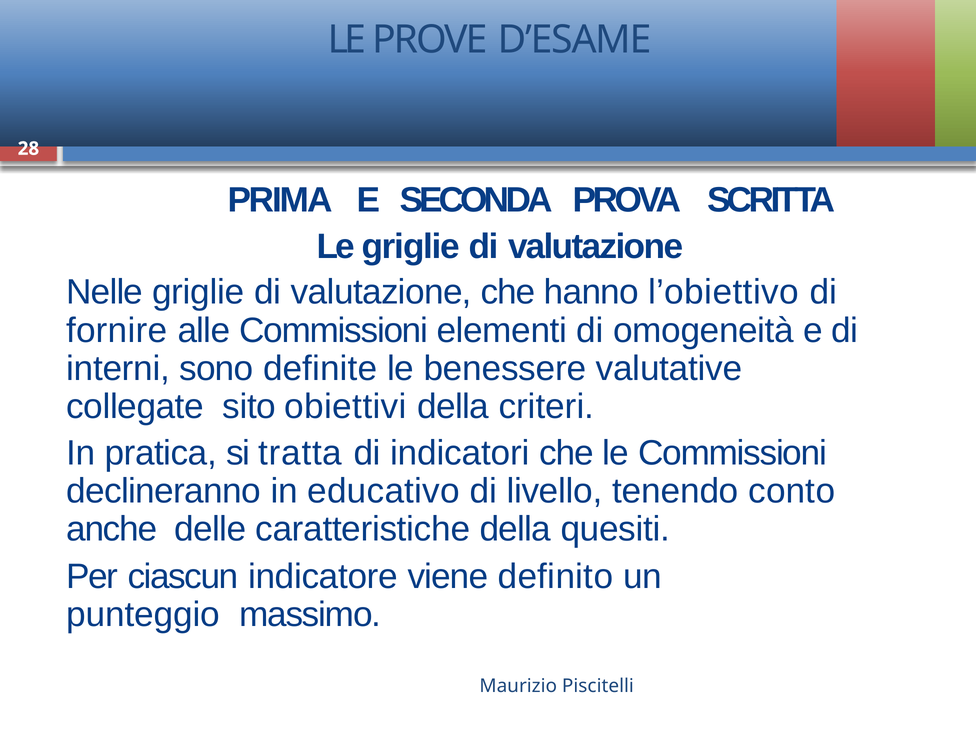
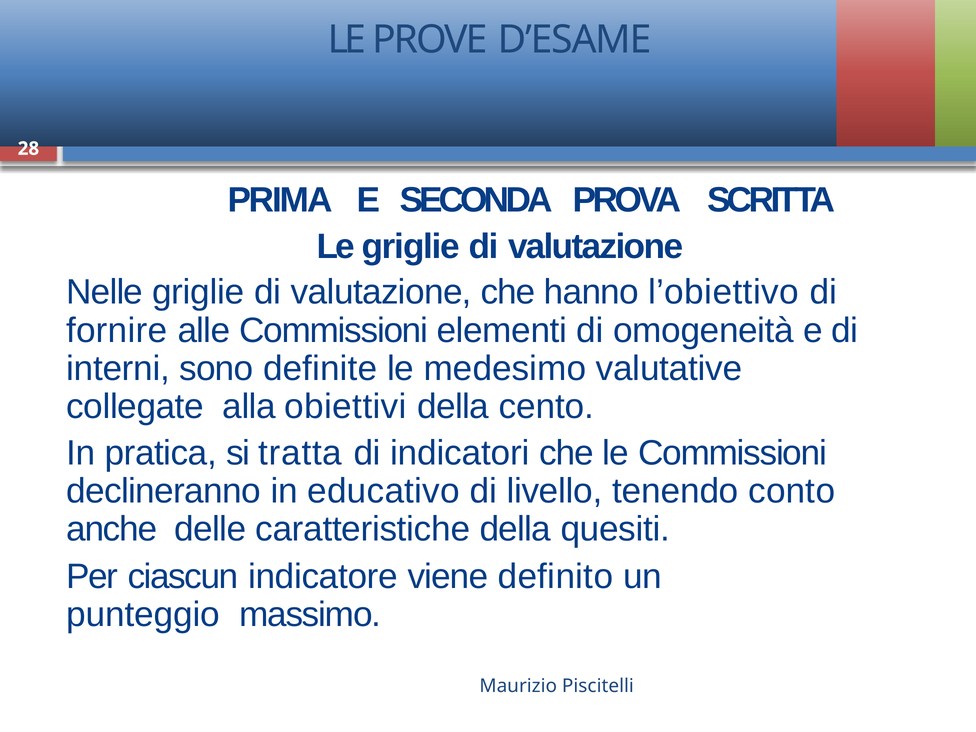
benessere: benessere -> medesimo (505, 368)
sito: sito -> alla (249, 406)
criteri: criteri -> cento (546, 406)
